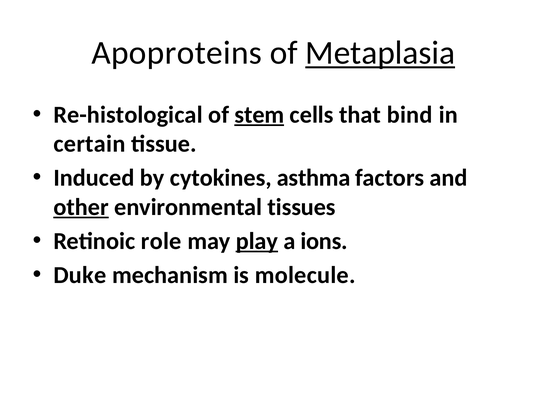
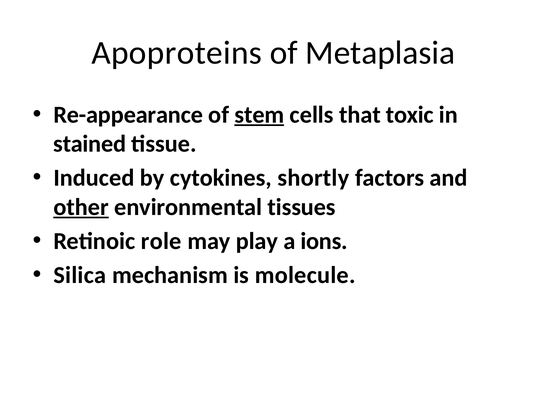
Metaplasia underline: present -> none (380, 53)
Re-histological: Re-histological -> Re-appearance (128, 115)
bind: bind -> toxic (410, 115)
certain: certain -> stained (90, 144)
asthma: asthma -> shortly (313, 178)
play underline: present -> none (257, 241)
Duke: Duke -> Silica (80, 275)
